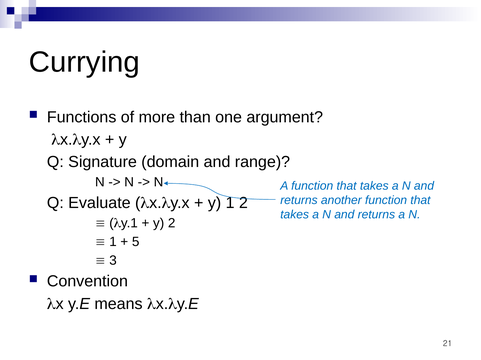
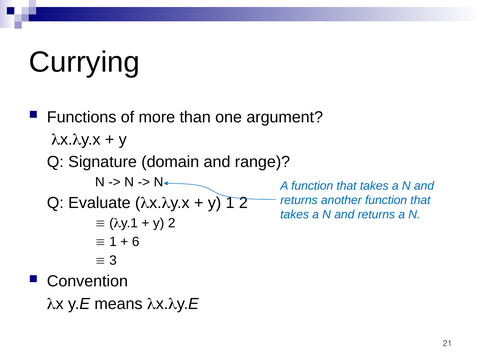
5: 5 -> 6 (136, 242)
